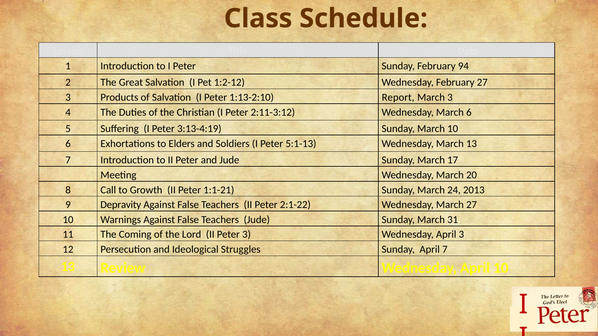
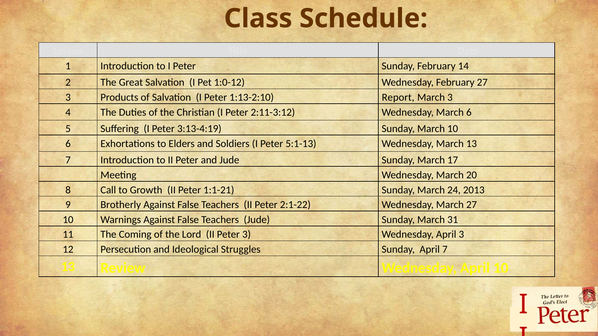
94: 94 -> 14 (463, 66)
1:2-12: 1:2-12 -> 1:0-12 (229, 83)
Depravity: Depravity -> Brotherly (121, 205)
